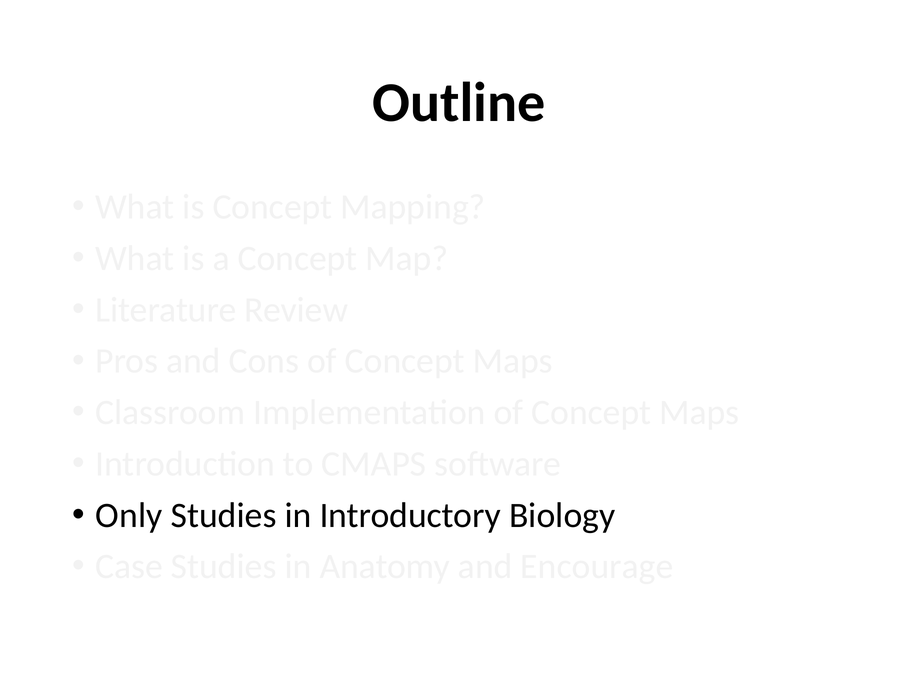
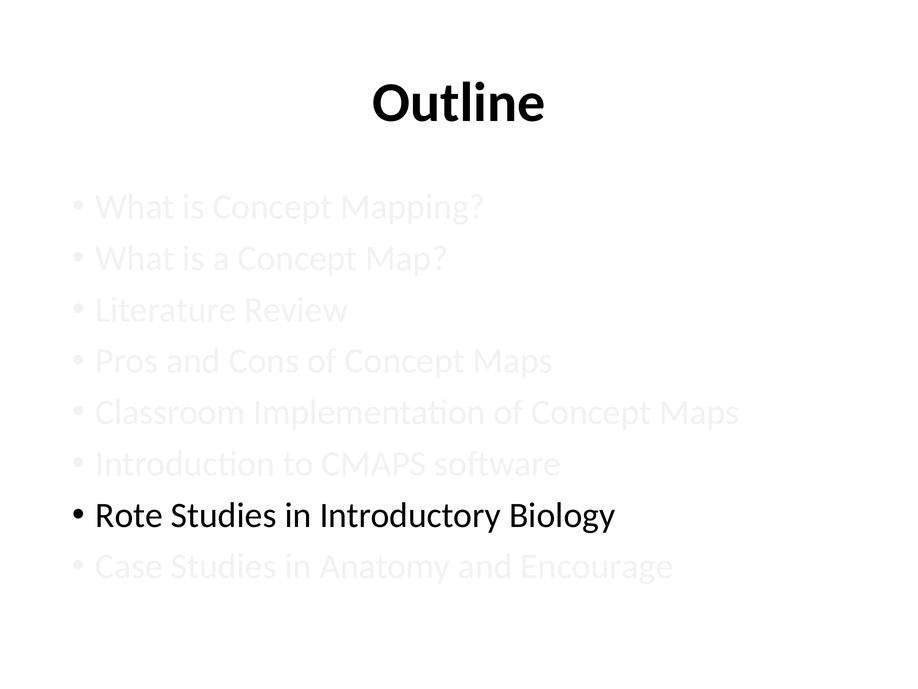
Only: Only -> Rote (129, 515)
